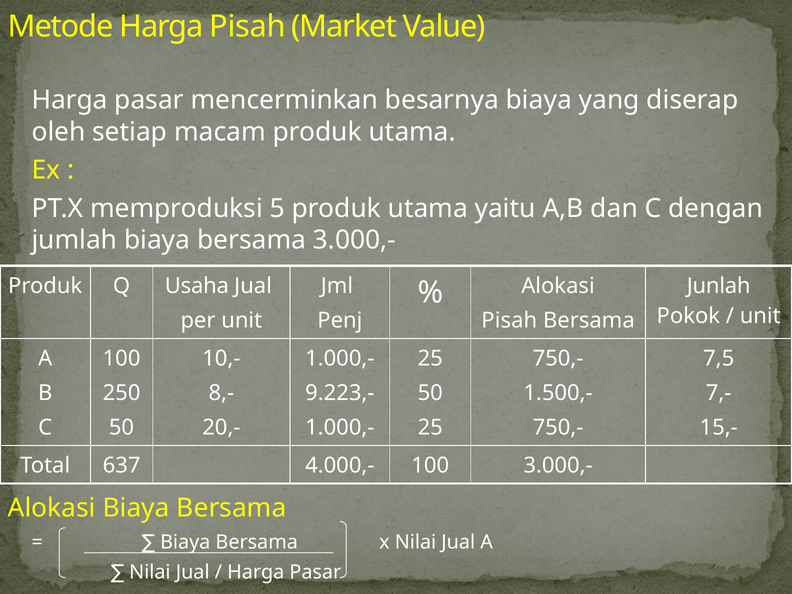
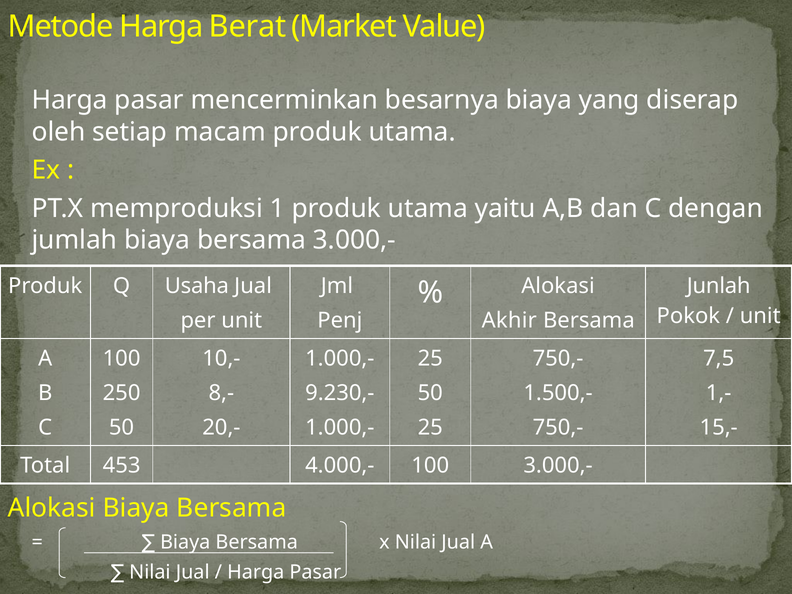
Harga Pisah: Pisah -> Berat (248, 27)
5: 5 -> 1 (277, 208)
Pisah: Pisah -> Akhir (509, 321)
9.223,-: 9.223,- -> 9.230,- (340, 393)
7,-: 7,- -> 1,- (719, 393)
637: 637 -> 453 (122, 466)
